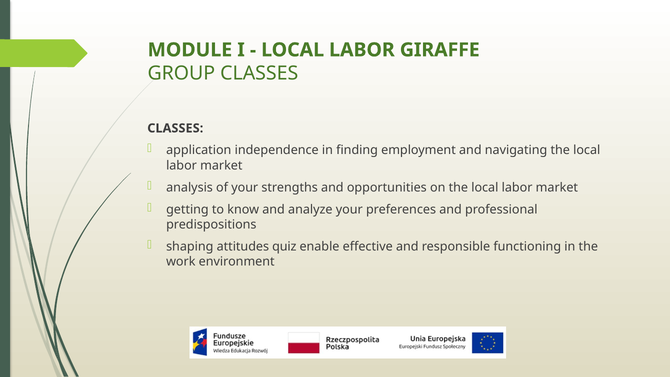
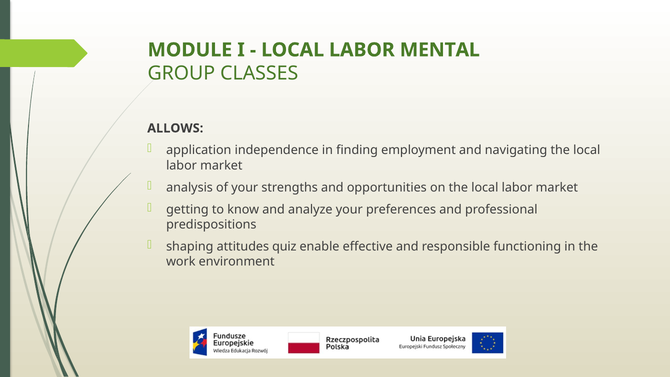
GIRAFFE: GIRAFFE -> MENTAL (440, 50)
CLASSES: CLASSES -> ALLOWS (175, 128)
